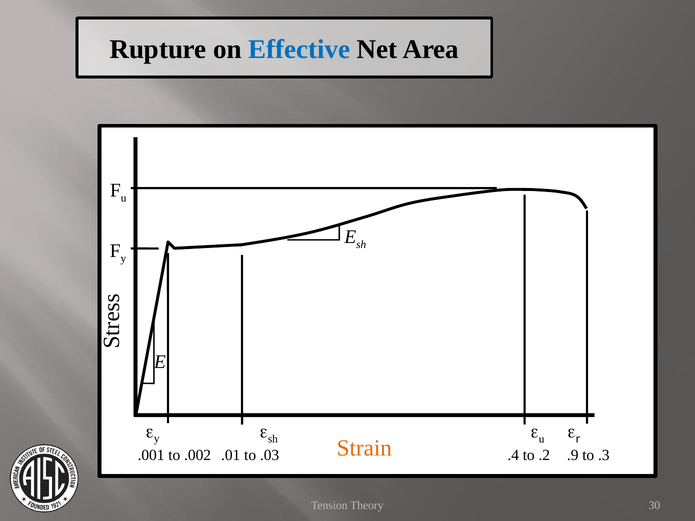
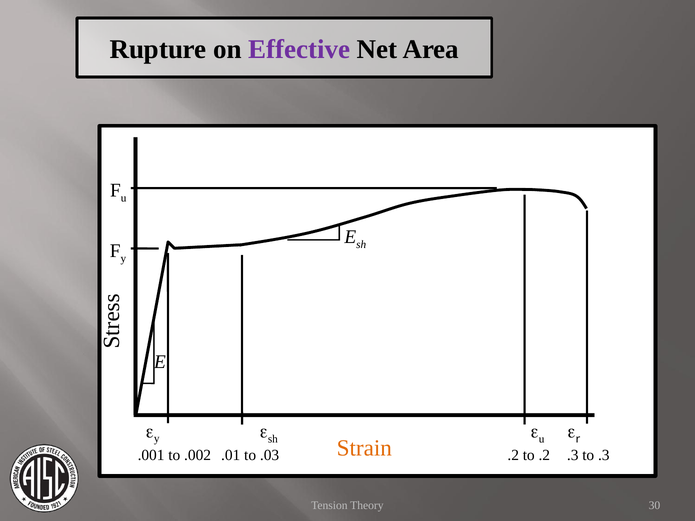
Effective colour: blue -> purple (299, 50)
.4: .4 -> .2 (513, 455)
.9: .9 -> .3 (573, 455)
